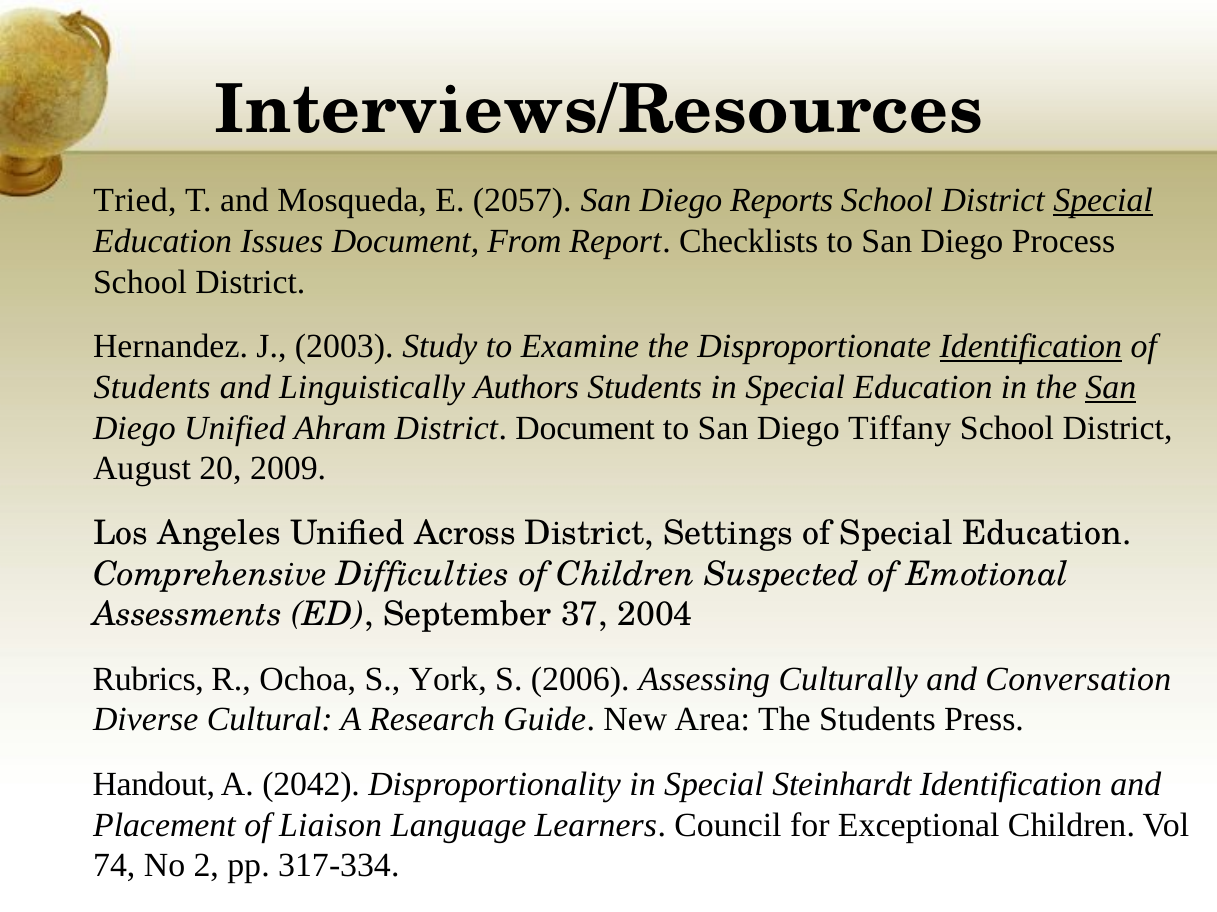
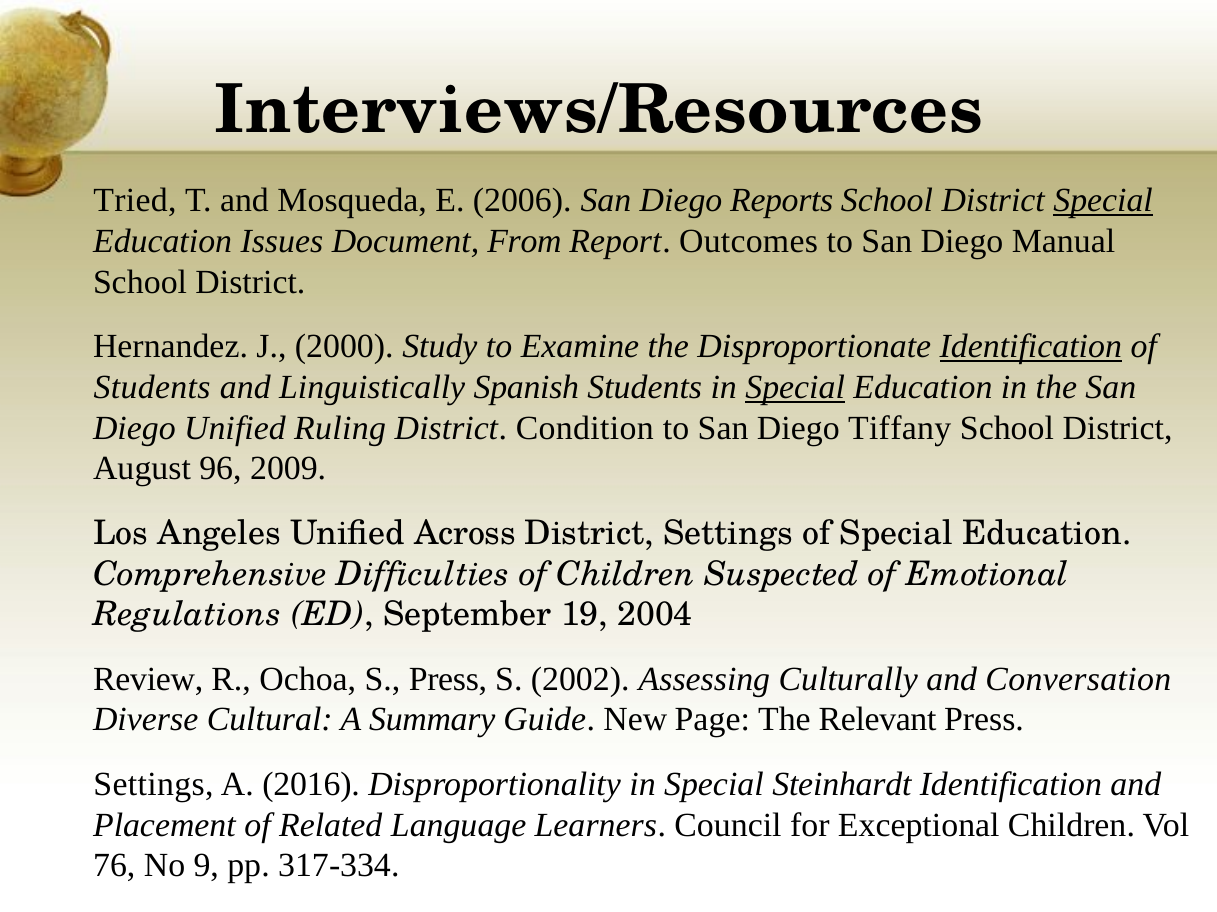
2057: 2057 -> 2006 (522, 201)
Checklists: Checklists -> Outcomes (749, 242)
Process: Process -> Manual (1064, 242)
2003: 2003 -> 2000 (344, 347)
Authors: Authors -> Spanish (526, 388)
Special underline: none -> present (795, 388)
San underline: present -> none (1111, 388)
Ahram: Ahram -> Ruling (340, 428)
District Document: Document -> Condition (585, 428)
20: 20 -> 96 (220, 469)
Assessments: Assessments -> Regulations (187, 615)
37: 37 -> 19 (585, 615)
Rubrics: Rubrics -> Review (148, 680)
S York: York -> Press (448, 680)
2006: 2006 -> 2002 (580, 680)
Research: Research -> Summary (432, 720)
Area: Area -> Page (712, 720)
The Students: Students -> Relevant (878, 720)
Handout: Handout -> Settings (154, 785)
2042: 2042 -> 2016 (311, 785)
Liaison: Liaison -> Related (331, 826)
74: 74 -> 76 (114, 867)
2: 2 -> 9 (206, 867)
